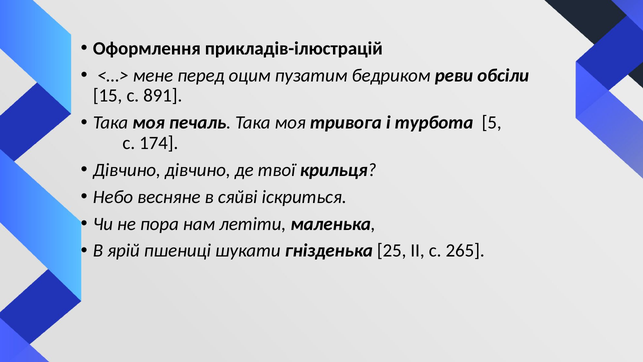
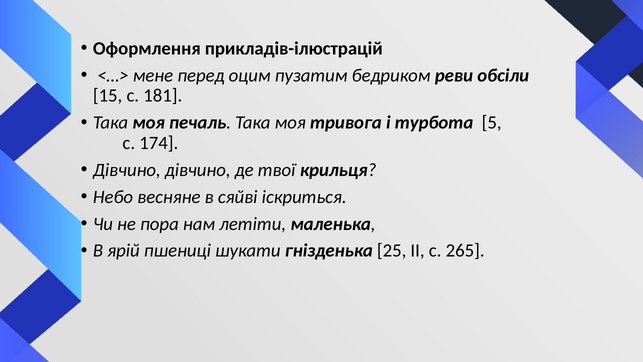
891: 891 -> 181 (163, 96)
